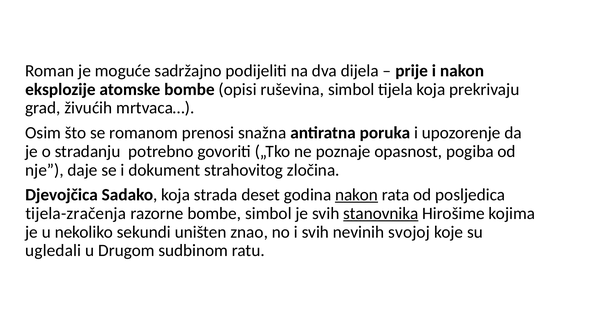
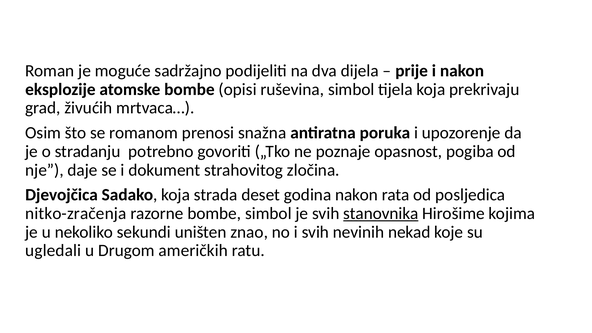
nakon underline: present -> none (357, 195)
tijela-zračenja: tijela-zračenja -> nitko-zračenja (76, 213)
svojoj: svojoj -> nekad (409, 232)
sudbinom: sudbinom -> američkih (193, 251)
